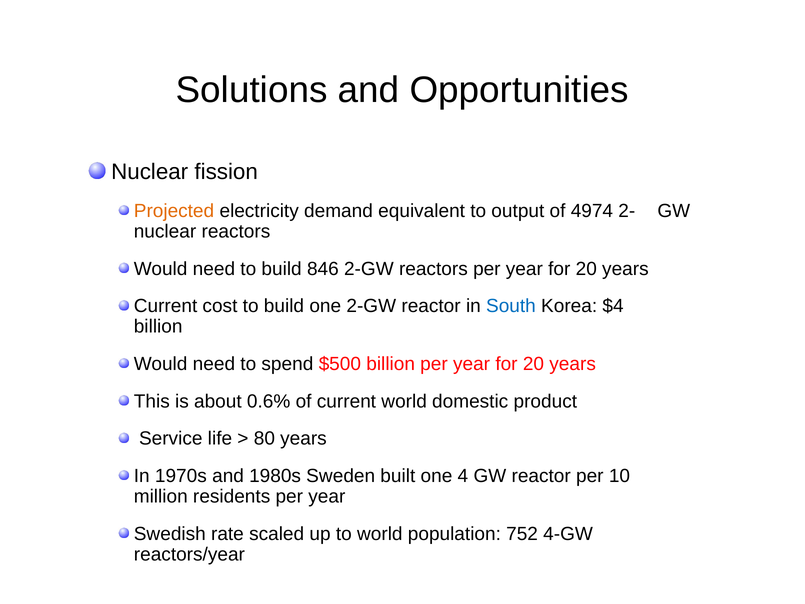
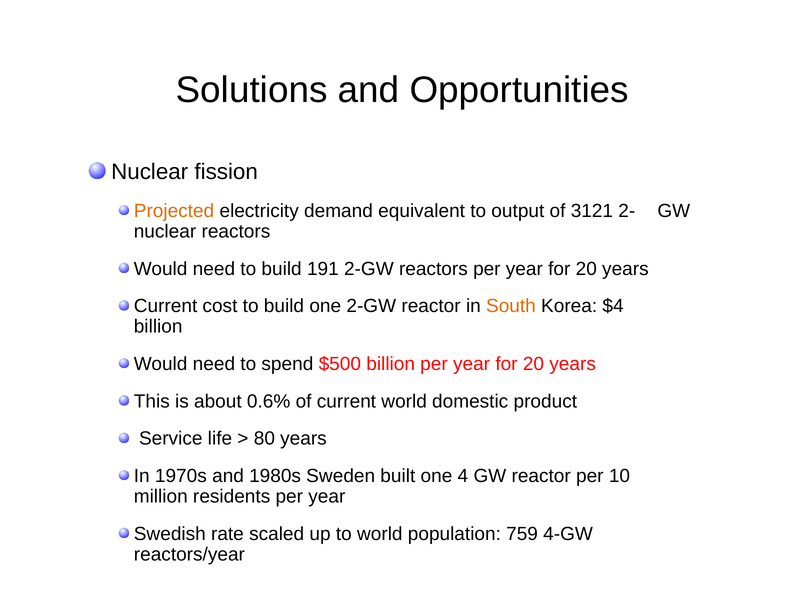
4974: 4974 -> 3121 (592, 211)
846: 846 -> 191 (323, 269)
South colour: blue -> orange (511, 306)
752: 752 -> 759 (522, 534)
